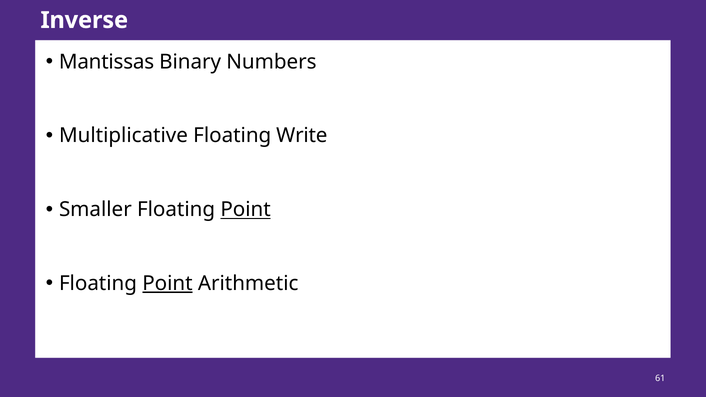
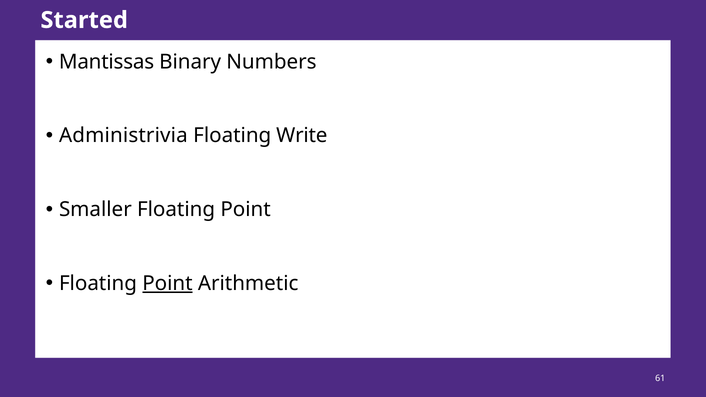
Inverse: Inverse -> Started (84, 20)
Multiplicative: Multiplicative -> Administrivia (123, 136)
Point underline: present -> none (246, 210)
